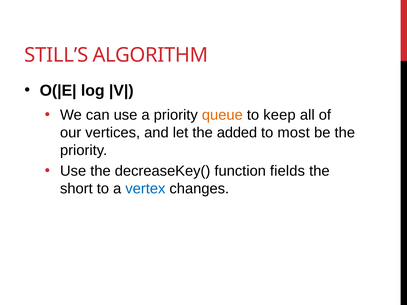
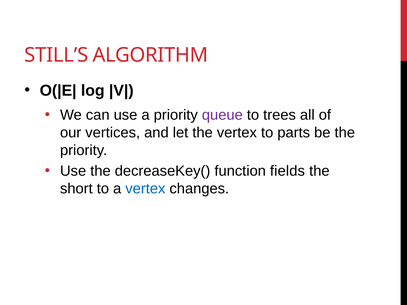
queue colour: orange -> purple (222, 115)
keep: keep -> trees (280, 115)
the added: added -> vertex (237, 133)
most: most -> parts (294, 133)
